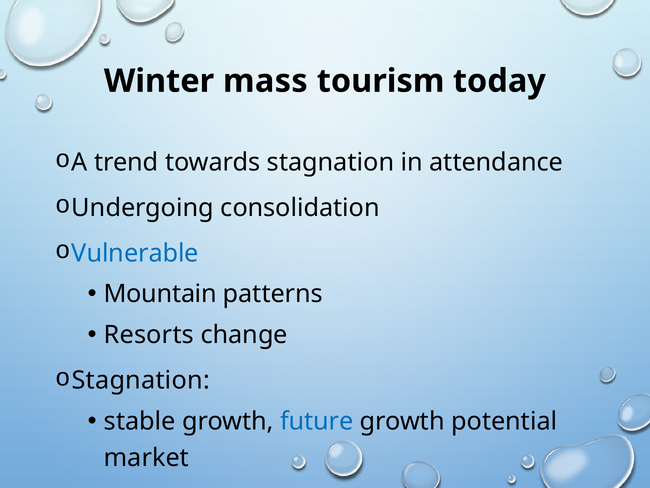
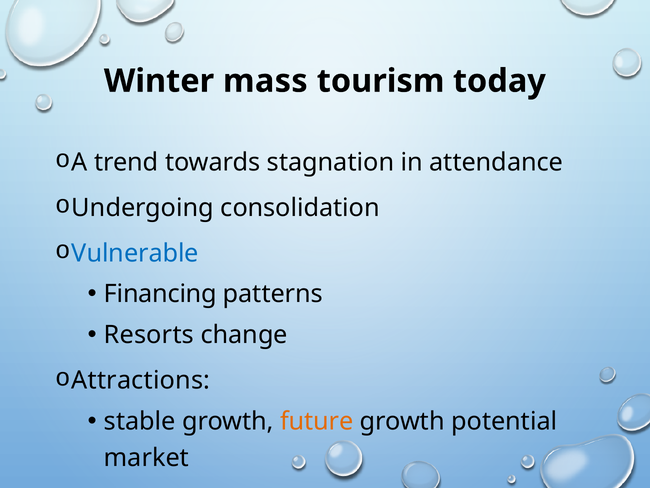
Mountain: Mountain -> Financing (160, 294)
Stagnation: Stagnation -> Attractions (141, 380)
future colour: blue -> orange (317, 421)
